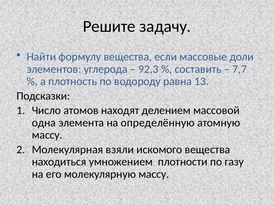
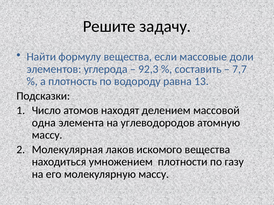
определённую: определённую -> углеводородов (158, 123)
взяли: взяли -> лаков (120, 150)
